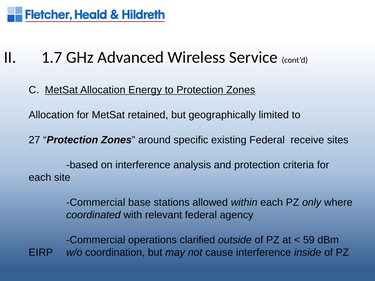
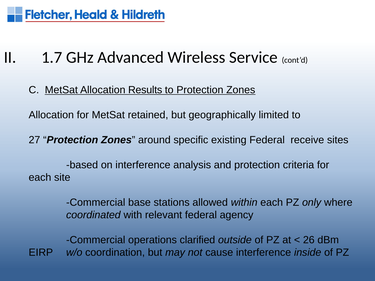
Energy: Energy -> Results (145, 90)
59: 59 -> 26 (309, 240)
